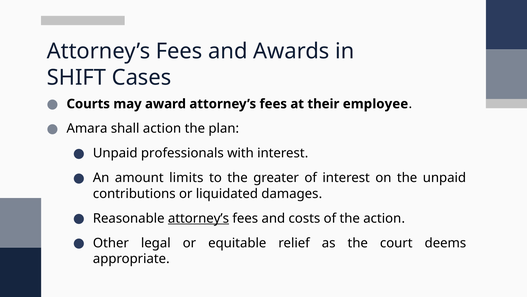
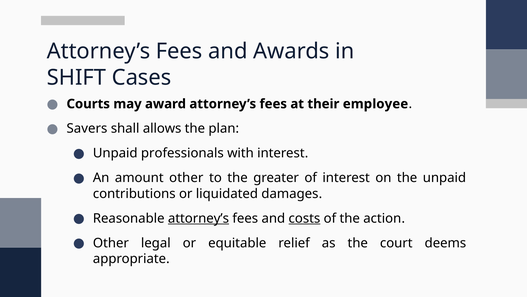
Amara: Amara -> Savers (87, 128)
shall action: action -> allows (162, 128)
amount limits: limits -> other (186, 178)
costs underline: none -> present (304, 218)
